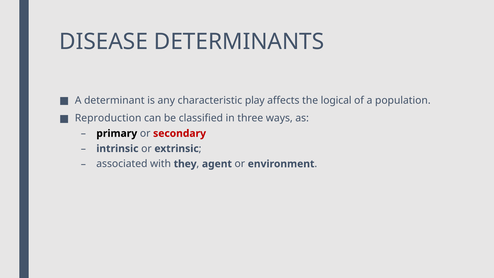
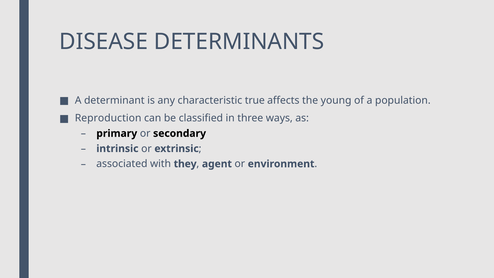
play: play -> true (255, 100)
logical: logical -> young (336, 100)
secondary colour: red -> black (180, 133)
